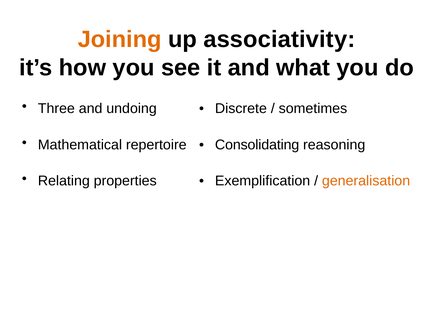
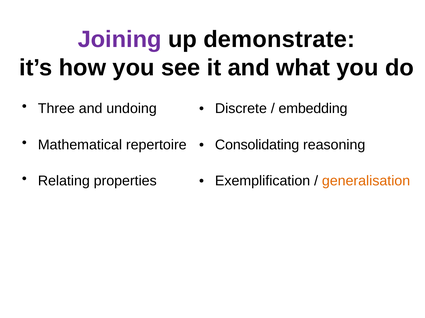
Joining colour: orange -> purple (120, 39)
associativity: associativity -> demonstrate (279, 39)
sometimes: sometimes -> embedding (313, 109)
